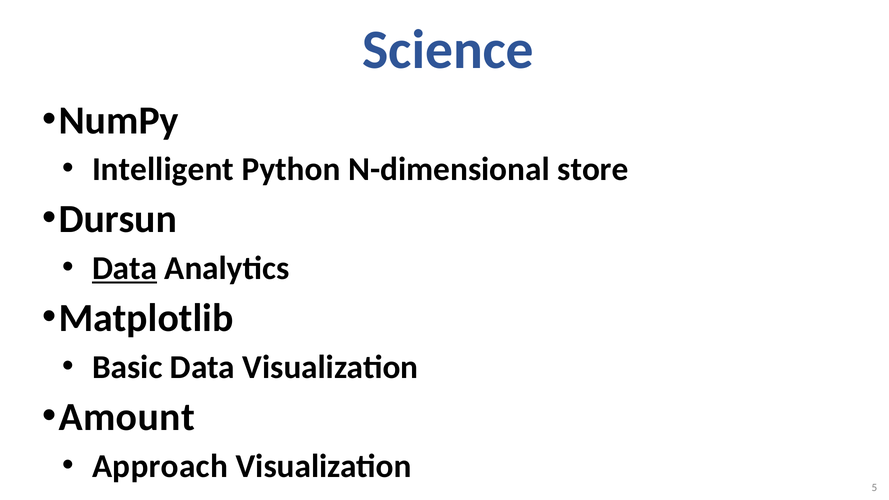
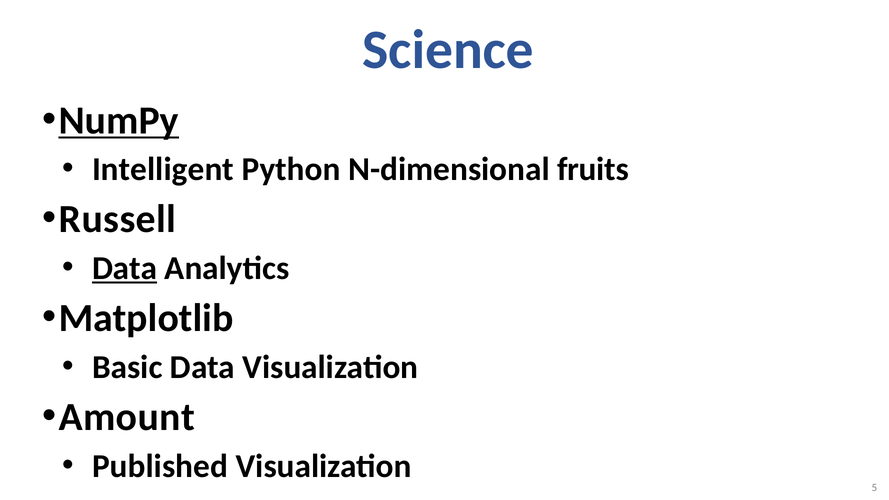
NumPy underline: none -> present (119, 120)
store: store -> fruits (593, 169)
Dursun: Dursun -> Russell (118, 219)
Approach: Approach -> Published (160, 466)
